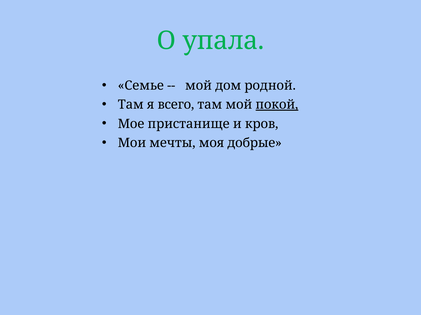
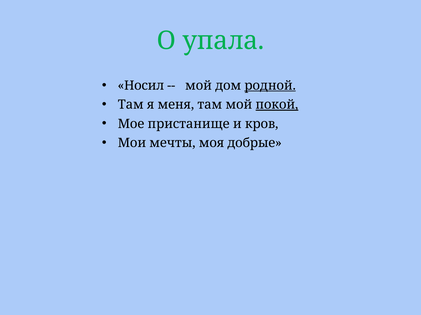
Семье: Семье -> Носил (141, 86)
родной underline: none -> present (270, 86)
всего: всего -> меня (176, 105)
